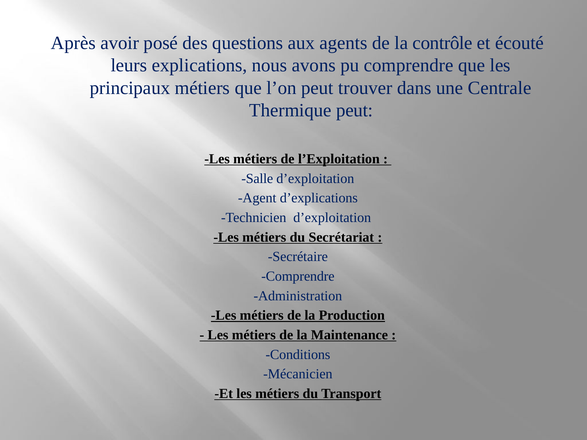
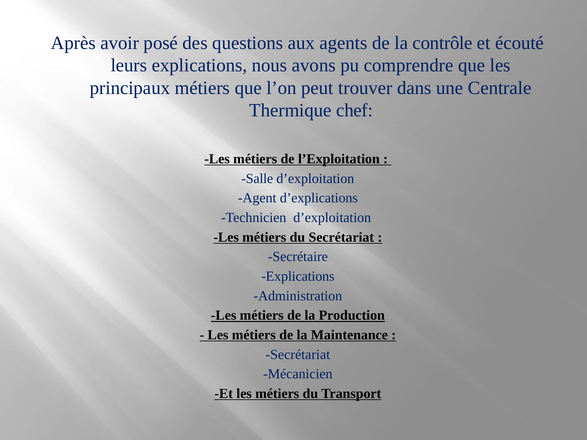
Thermique peut: peut -> chef (355, 110)
Comprendre: Comprendre -> Explications (298, 276)
Conditions: Conditions -> Secrétariat (298, 355)
